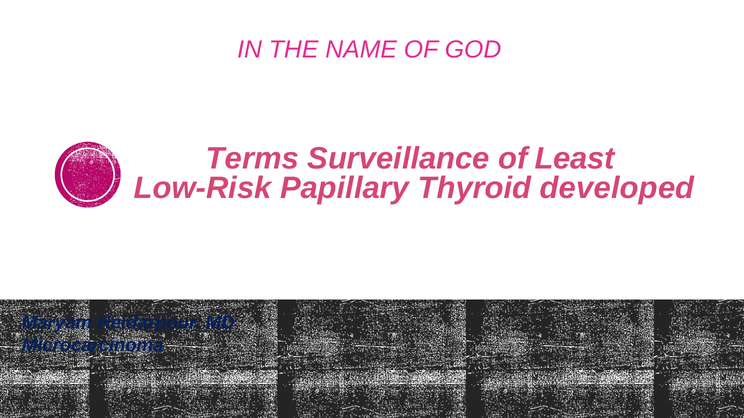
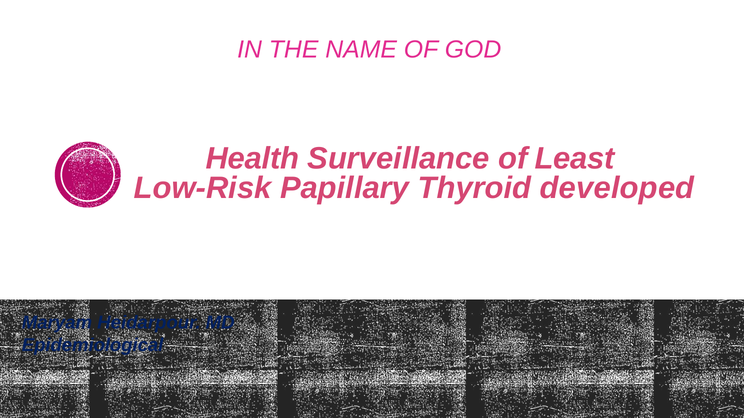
Terms: Terms -> Health (253, 159)
Microcarcinoma: Microcarcinoma -> Epidemiological (93, 346)
